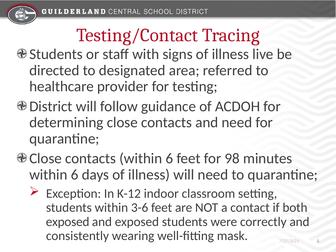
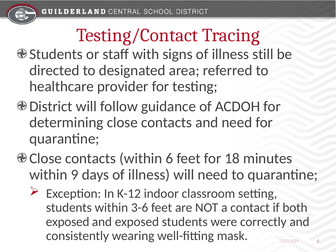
live: live -> still (263, 54)
98: 98 -> 18 (232, 158)
6: 6 -> 9 (75, 175)
